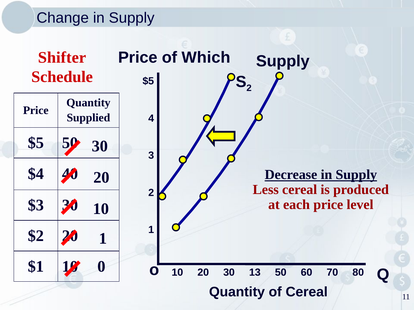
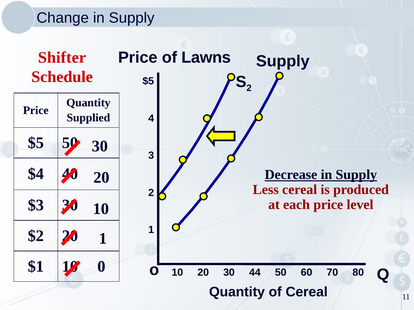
Which: Which -> Lawns (206, 58)
13: 13 -> 44 (255, 273)
